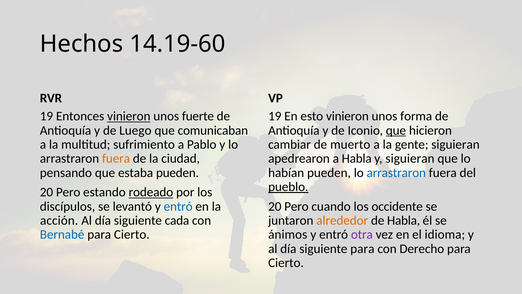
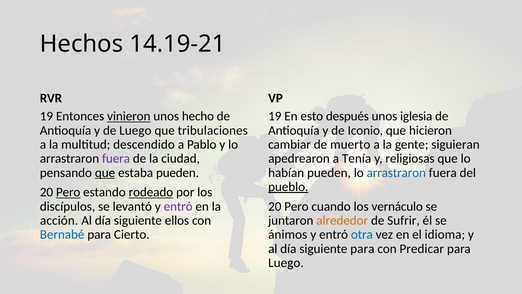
14.19-60: 14.19-60 -> 14.19-21 (178, 44)
fuerte: fuerte -> hecho (198, 116)
esto vinieron: vinieron -> después (347, 116)
forma: forma -> iglesia (416, 116)
comunicaban: comunicaban -> tribulaciones (213, 130)
que underline: present -> none (396, 130)
sufrimiento: sufrimiento -> descendido (144, 144)
fuera colour: orange -> purple (116, 158)
a Habla: Habla -> Tenía (357, 158)
y siguieran: siguieran -> religiosas (410, 158)
que underline: none -> present (105, 173)
Pero underline: none -> present (68, 192)
entró colour: blue -> purple (178, 206)
occidente: occidente -> vernáculo (397, 206)
cada: cada -> ellos (177, 220)
de Habla: Habla -> Sufrir (403, 220)
otra colour: purple -> blue (362, 234)
Derecho: Derecho -> Predicar (422, 248)
Cierto: Cierto -> Luego (286, 263)
